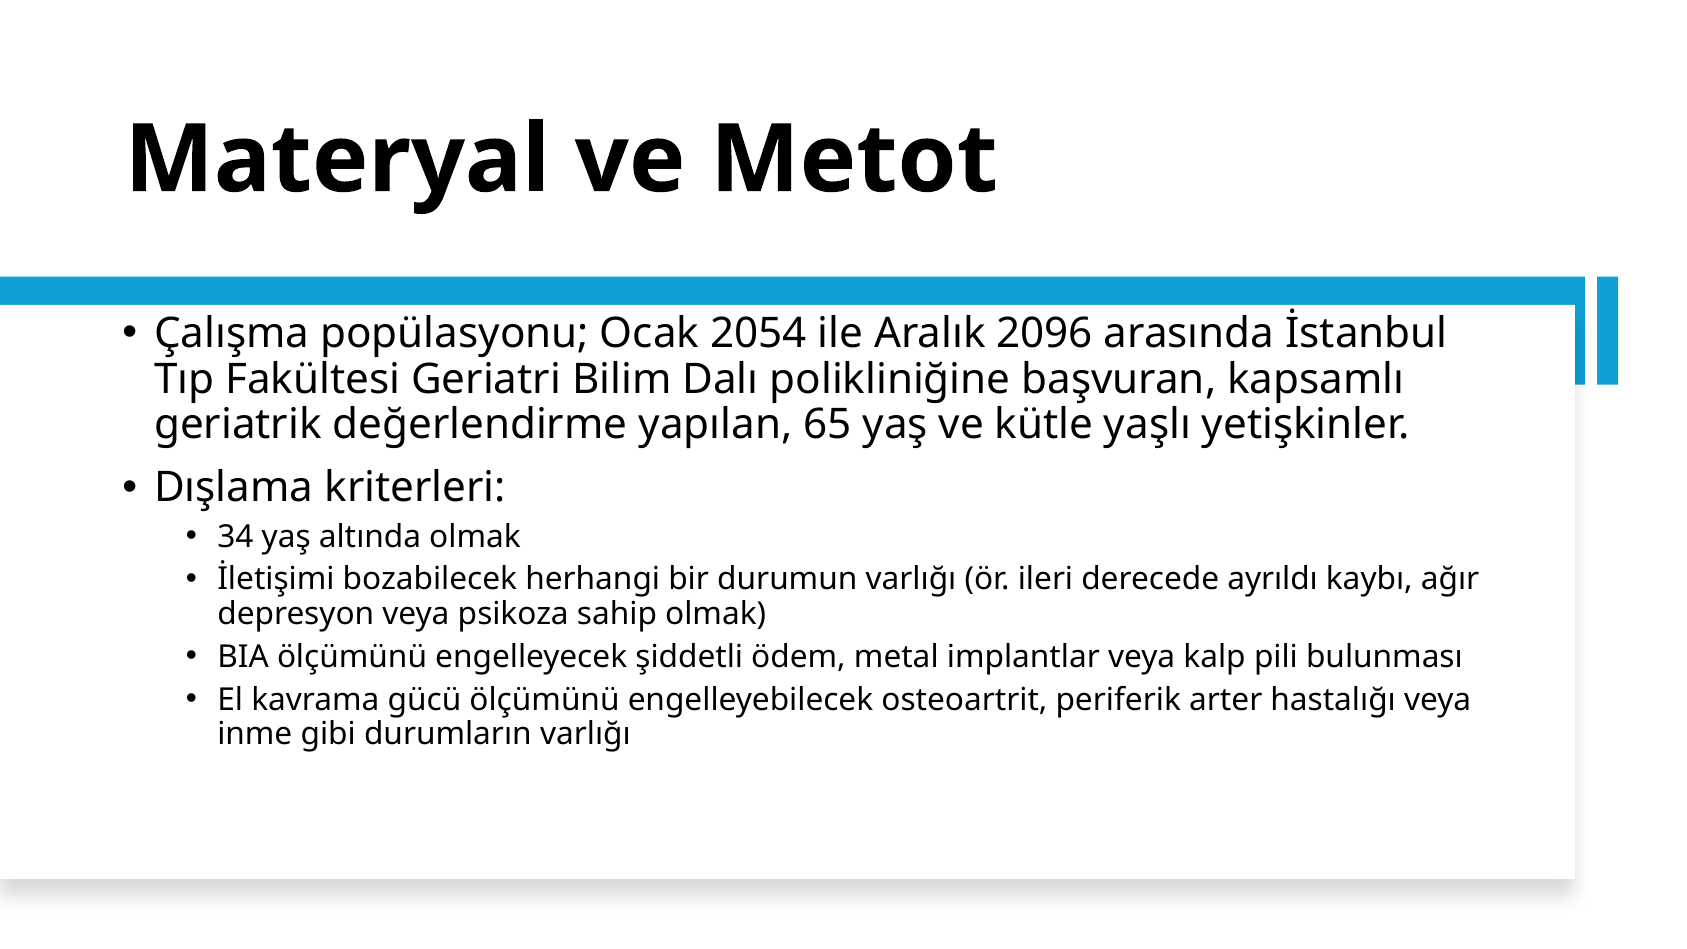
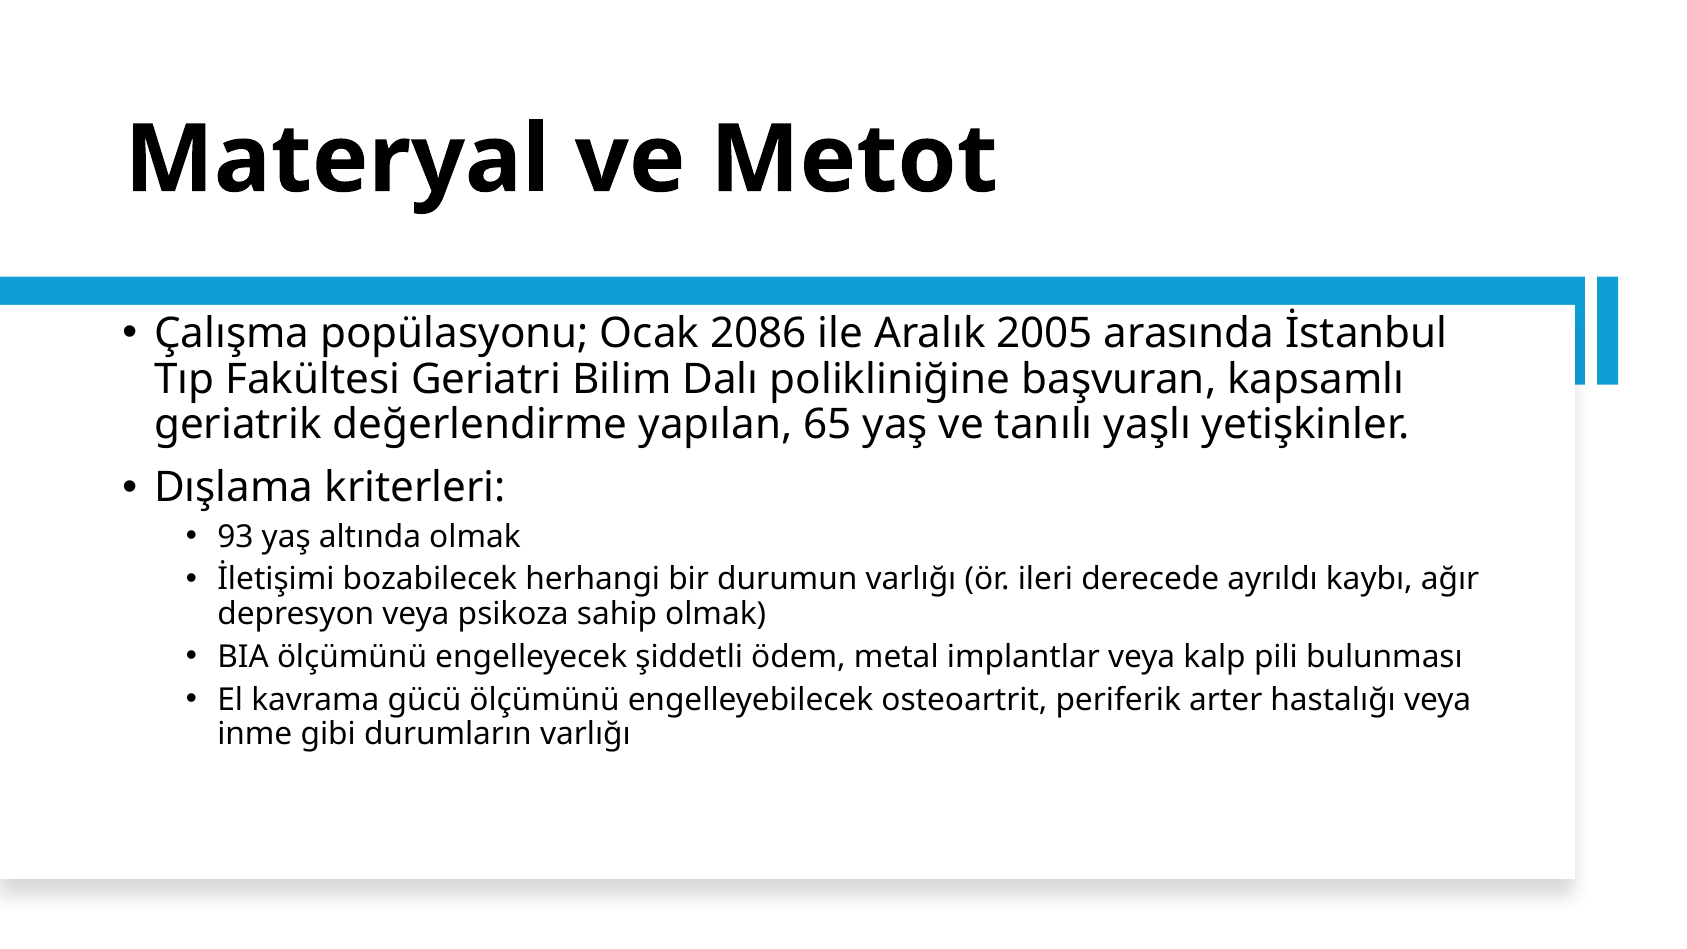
2054: 2054 -> 2086 (758, 334)
2096: 2096 -> 2005 (1045, 334)
kütle: kütle -> tanılı (1044, 425)
34: 34 -> 93 (235, 537)
